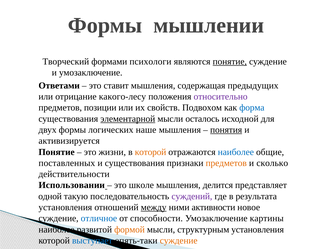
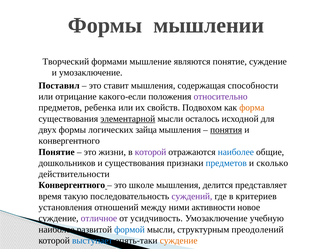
психологи: психологи -> мышление (150, 62)
понятие underline: present -> none (230, 62)
Ответами: Ответами -> Поставил (59, 86)
предыдущих: предыдущих -> способности (253, 86)
какого-лесу: какого-лесу -> какого-если (122, 97)
позиции: позиции -> ребенка (100, 108)
форма colour: blue -> orange (252, 108)
наше: наше -> зайца (146, 130)
активизируется: активизируется -> конвергентного (69, 141)
которой colour: orange -> purple (151, 152)
поставленных: поставленных -> дошкольников (67, 163)
предметов colour: orange -> blue (226, 163)
Использовании: Использовании -> Конвергентного (72, 185)
одной: одной -> время (50, 196)
результата: результата -> критериев (256, 196)
между underline: present -> none (154, 207)
отличное colour: blue -> purple (99, 218)
способности: способности -> усидчивость (156, 218)
картины: картины -> учебную (267, 218)
формой colour: orange -> blue (130, 229)
структурным установления: установления -> преодолений (258, 229)
